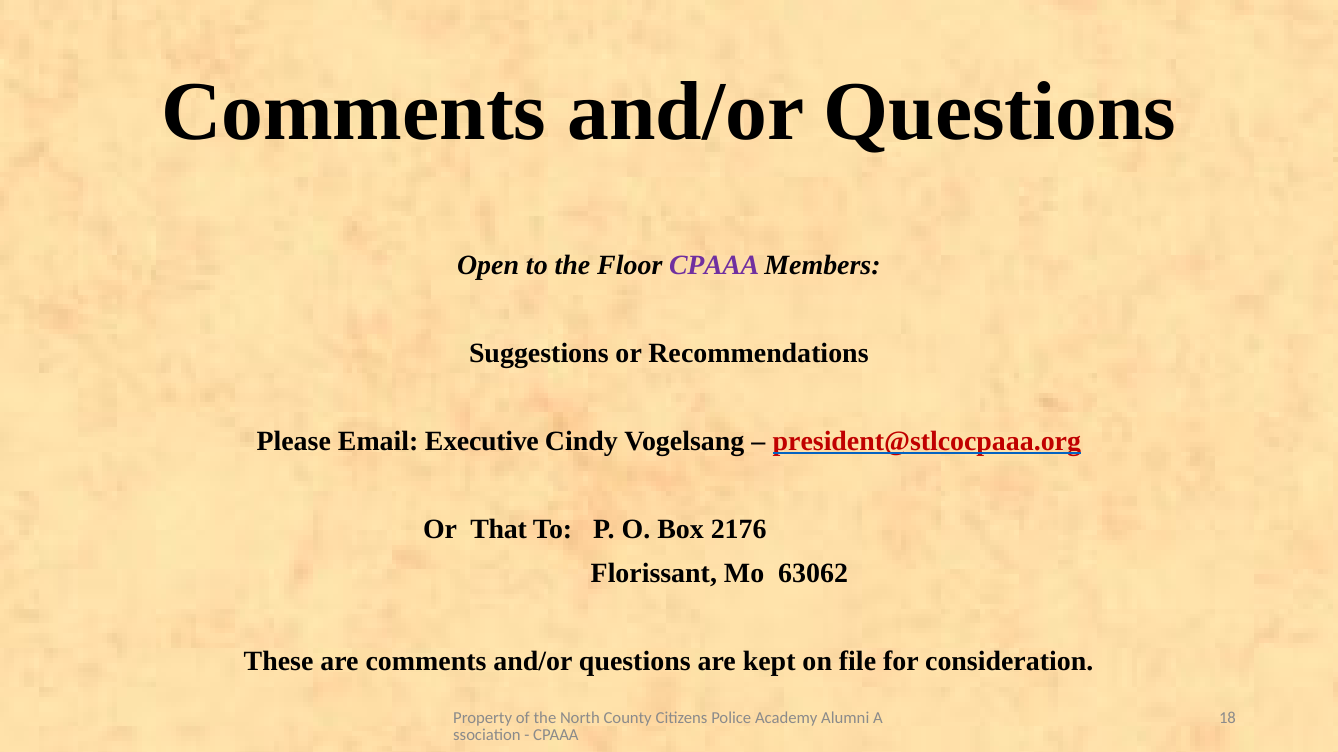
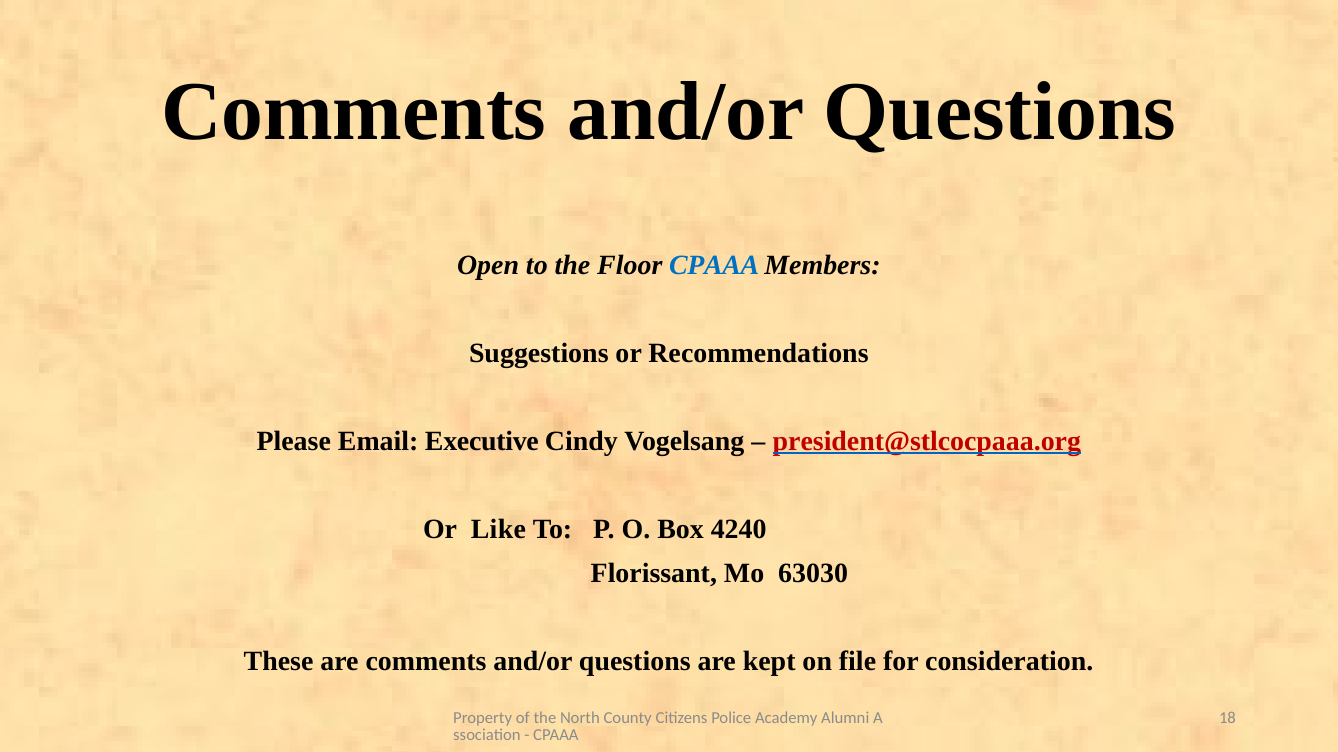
CPAAA colour: purple -> blue (714, 265)
That: That -> Like (498, 529)
2176: 2176 -> 4240 (739, 529)
63062: 63062 -> 63030 (813, 573)
